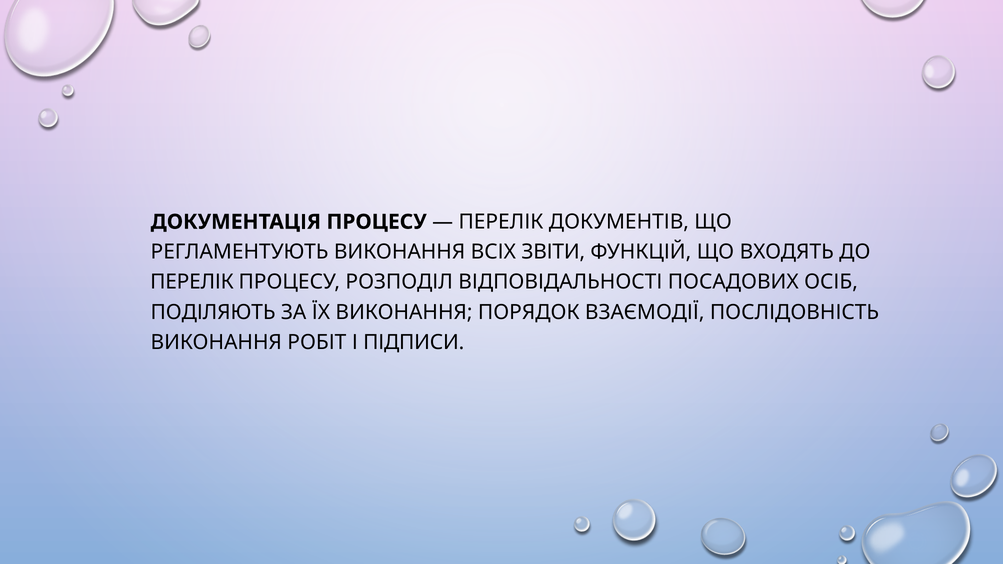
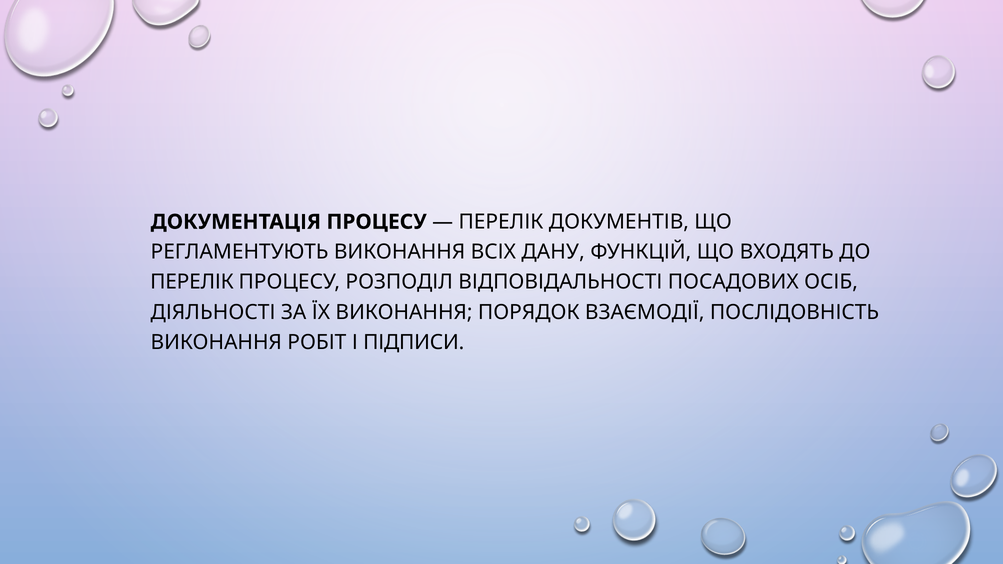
ЗВІТИ: ЗВІТИ -> ДАНУ (553, 252)
ПОДІЛЯЮТЬ: ПОДІЛЯЮТЬ -> ДІЯЛЬНОСТІ (213, 312)
